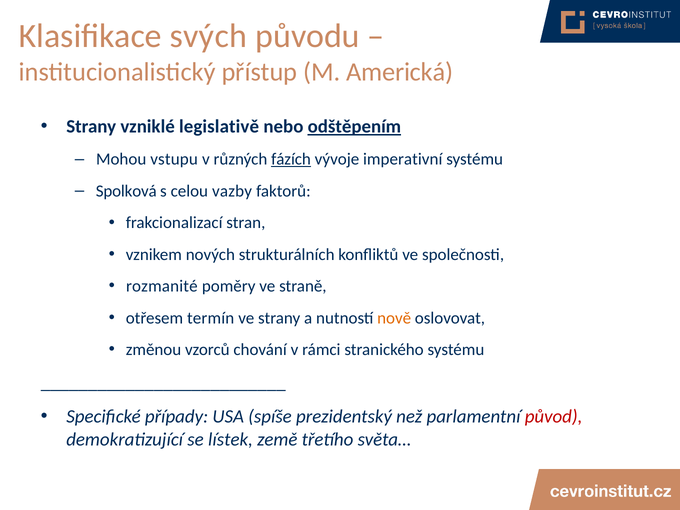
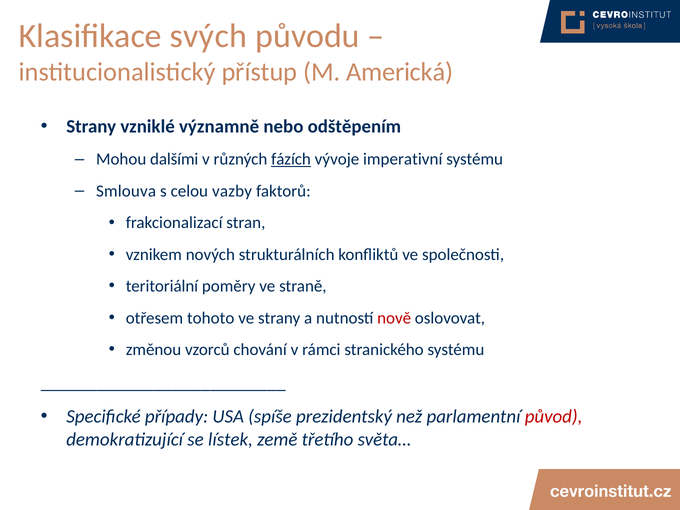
legislativě: legislativě -> významně (219, 127)
odštěpením underline: present -> none (354, 127)
vstupu: vstupu -> dalšími (174, 159)
Spolková: Spolková -> Smlouva (126, 191)
rozmanité: rozmanité -> teritoriální (162, 286)
termín: termín -> tohoto (211, 318)
nově colour: orange -> red (394, 318)
